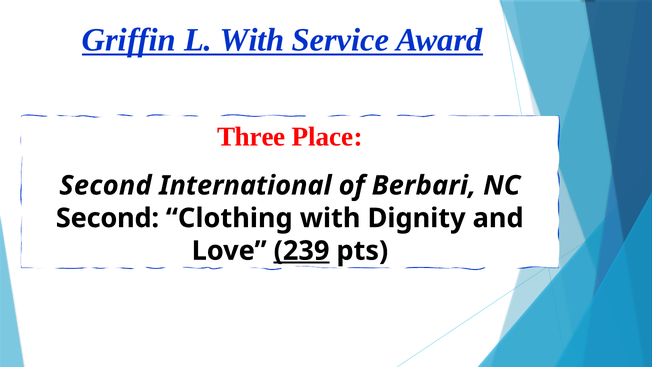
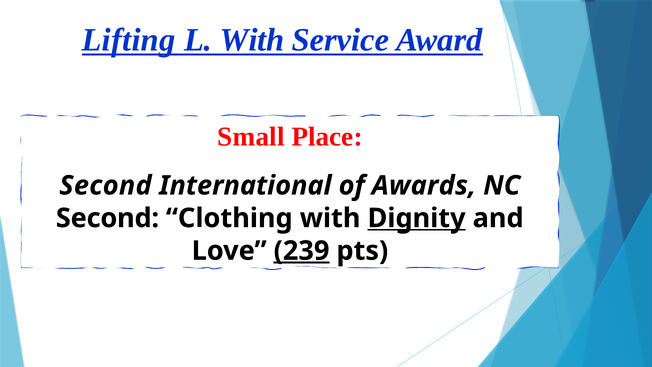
Griffin: Griffin -> Lifting (129, 40)
Three: Three -> Small (251, 137)
Berbari: Berbari -> Awards (424, 185)
Dignity underline: none -> present (417, 218)
